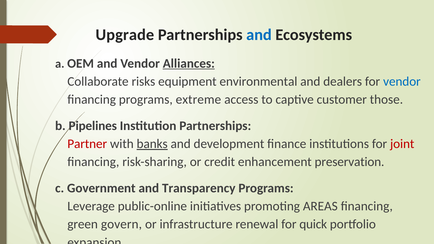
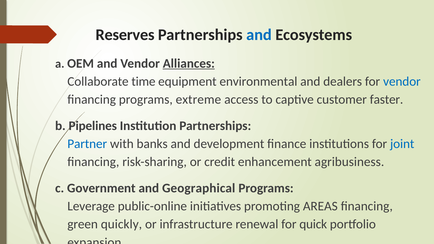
Upgrade: Upgrade -> Reserves (125, 35)
risks: risks -> time (143, 81)
those: those -> faster (387, 100)
Partner colour: red -> blue (87, 144)
banks underline: present -> none (152, 144)
joint colour: red -> blue (402, 144)
preservation: preservation -> agribusiness (349, 162)
Transparency: Transparency -> Geographical (199, 188)
govern: govern -> quickly (121, 224)
